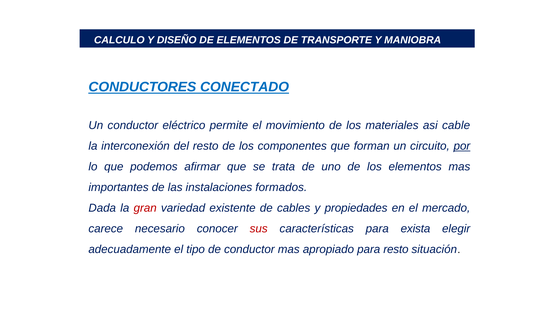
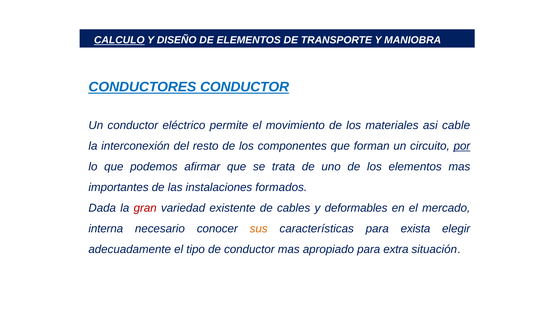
CALCULO underline: none -> present (119, 40)
CONDUCTORES CONECTADO: CONECTADO -> CONDUCTOR (245, 87)
propiedades: propiedades -> deformables (356, 209)
carece: carece -> interna (106, 229)
sus colour: red -> orange (259, 229)
para resto: resto -> extra (396, 250)
